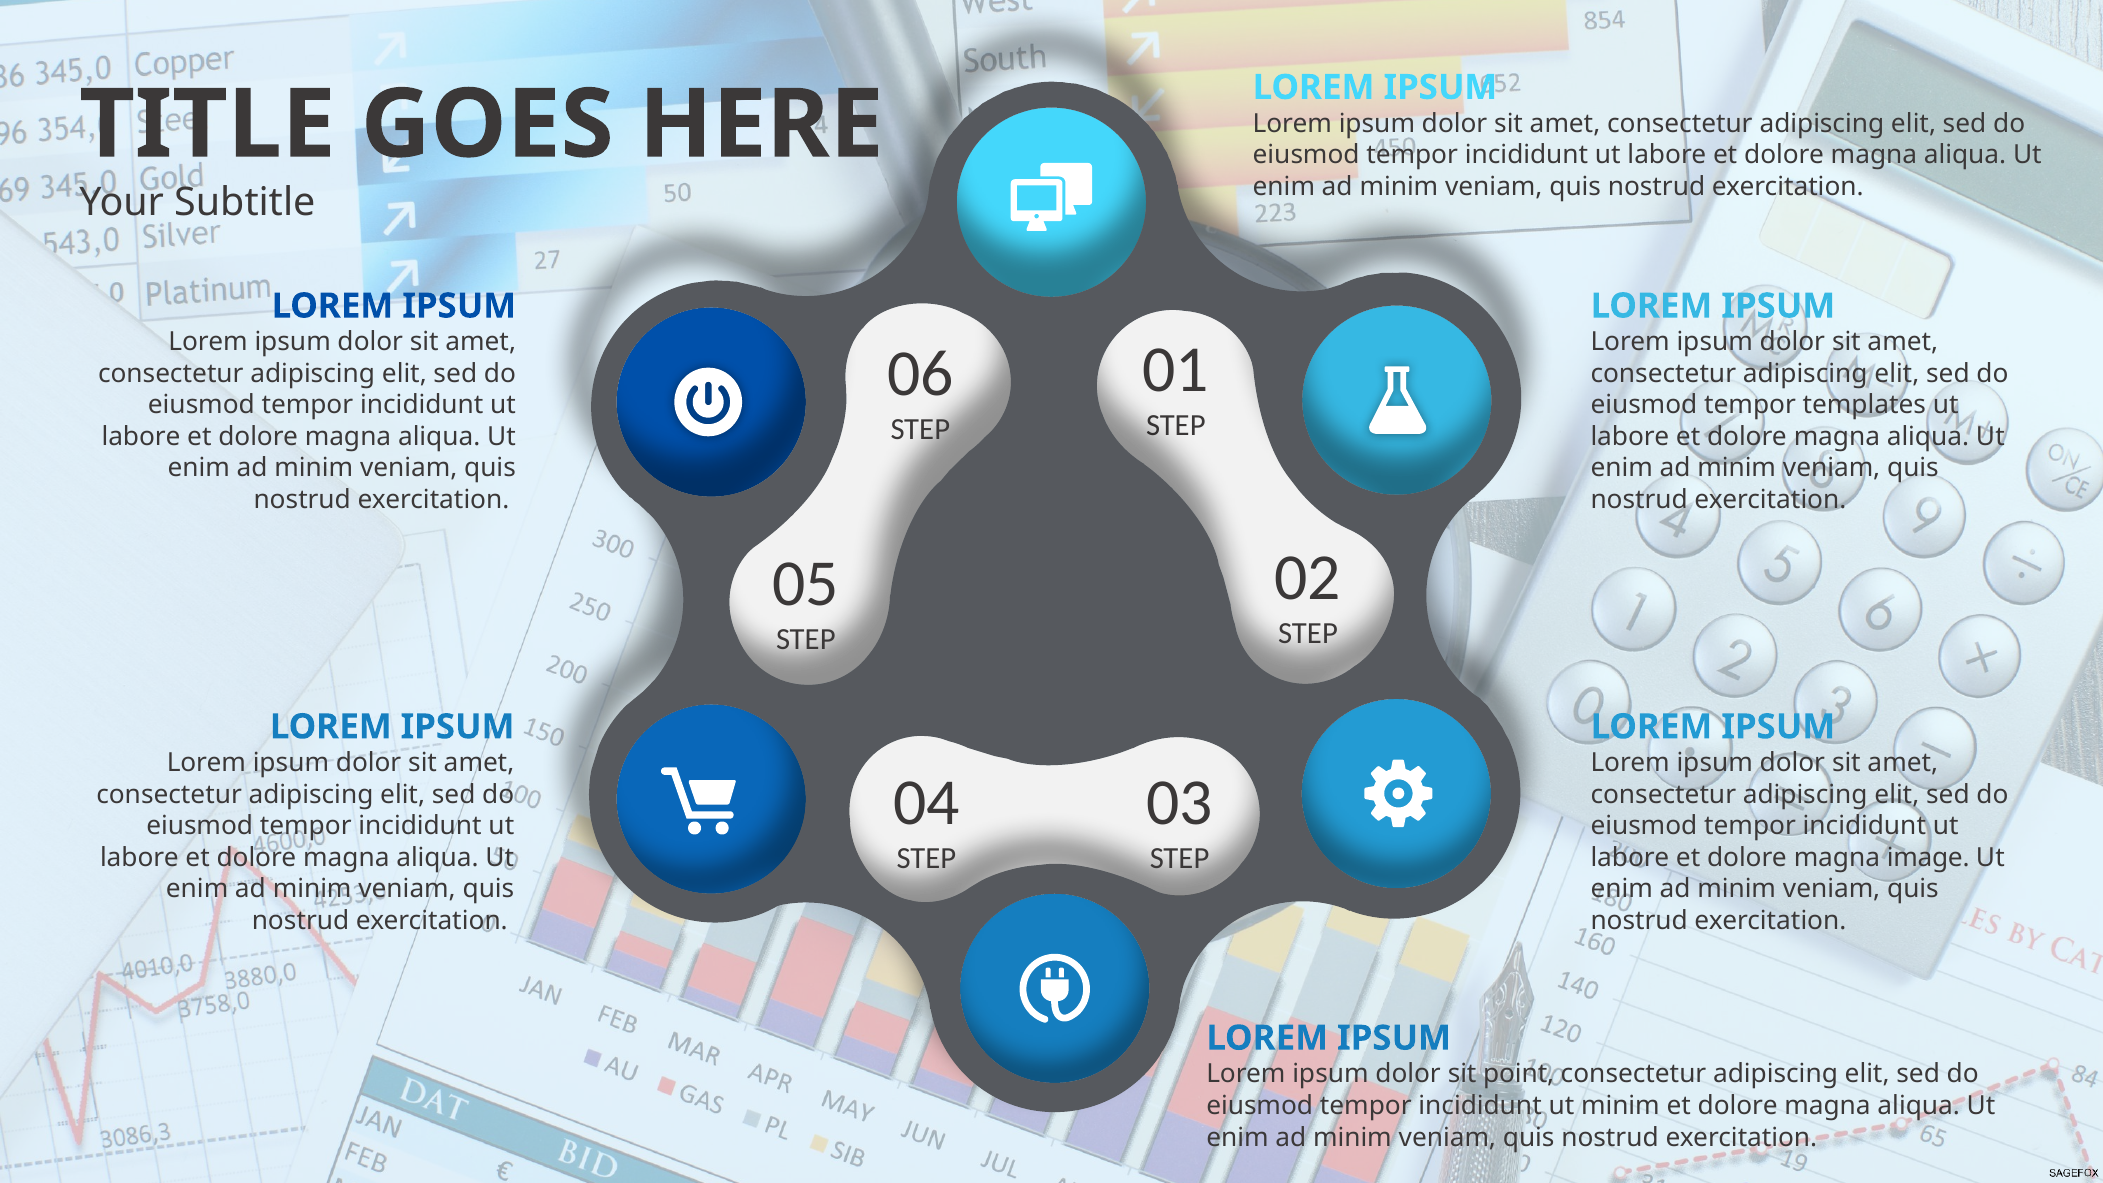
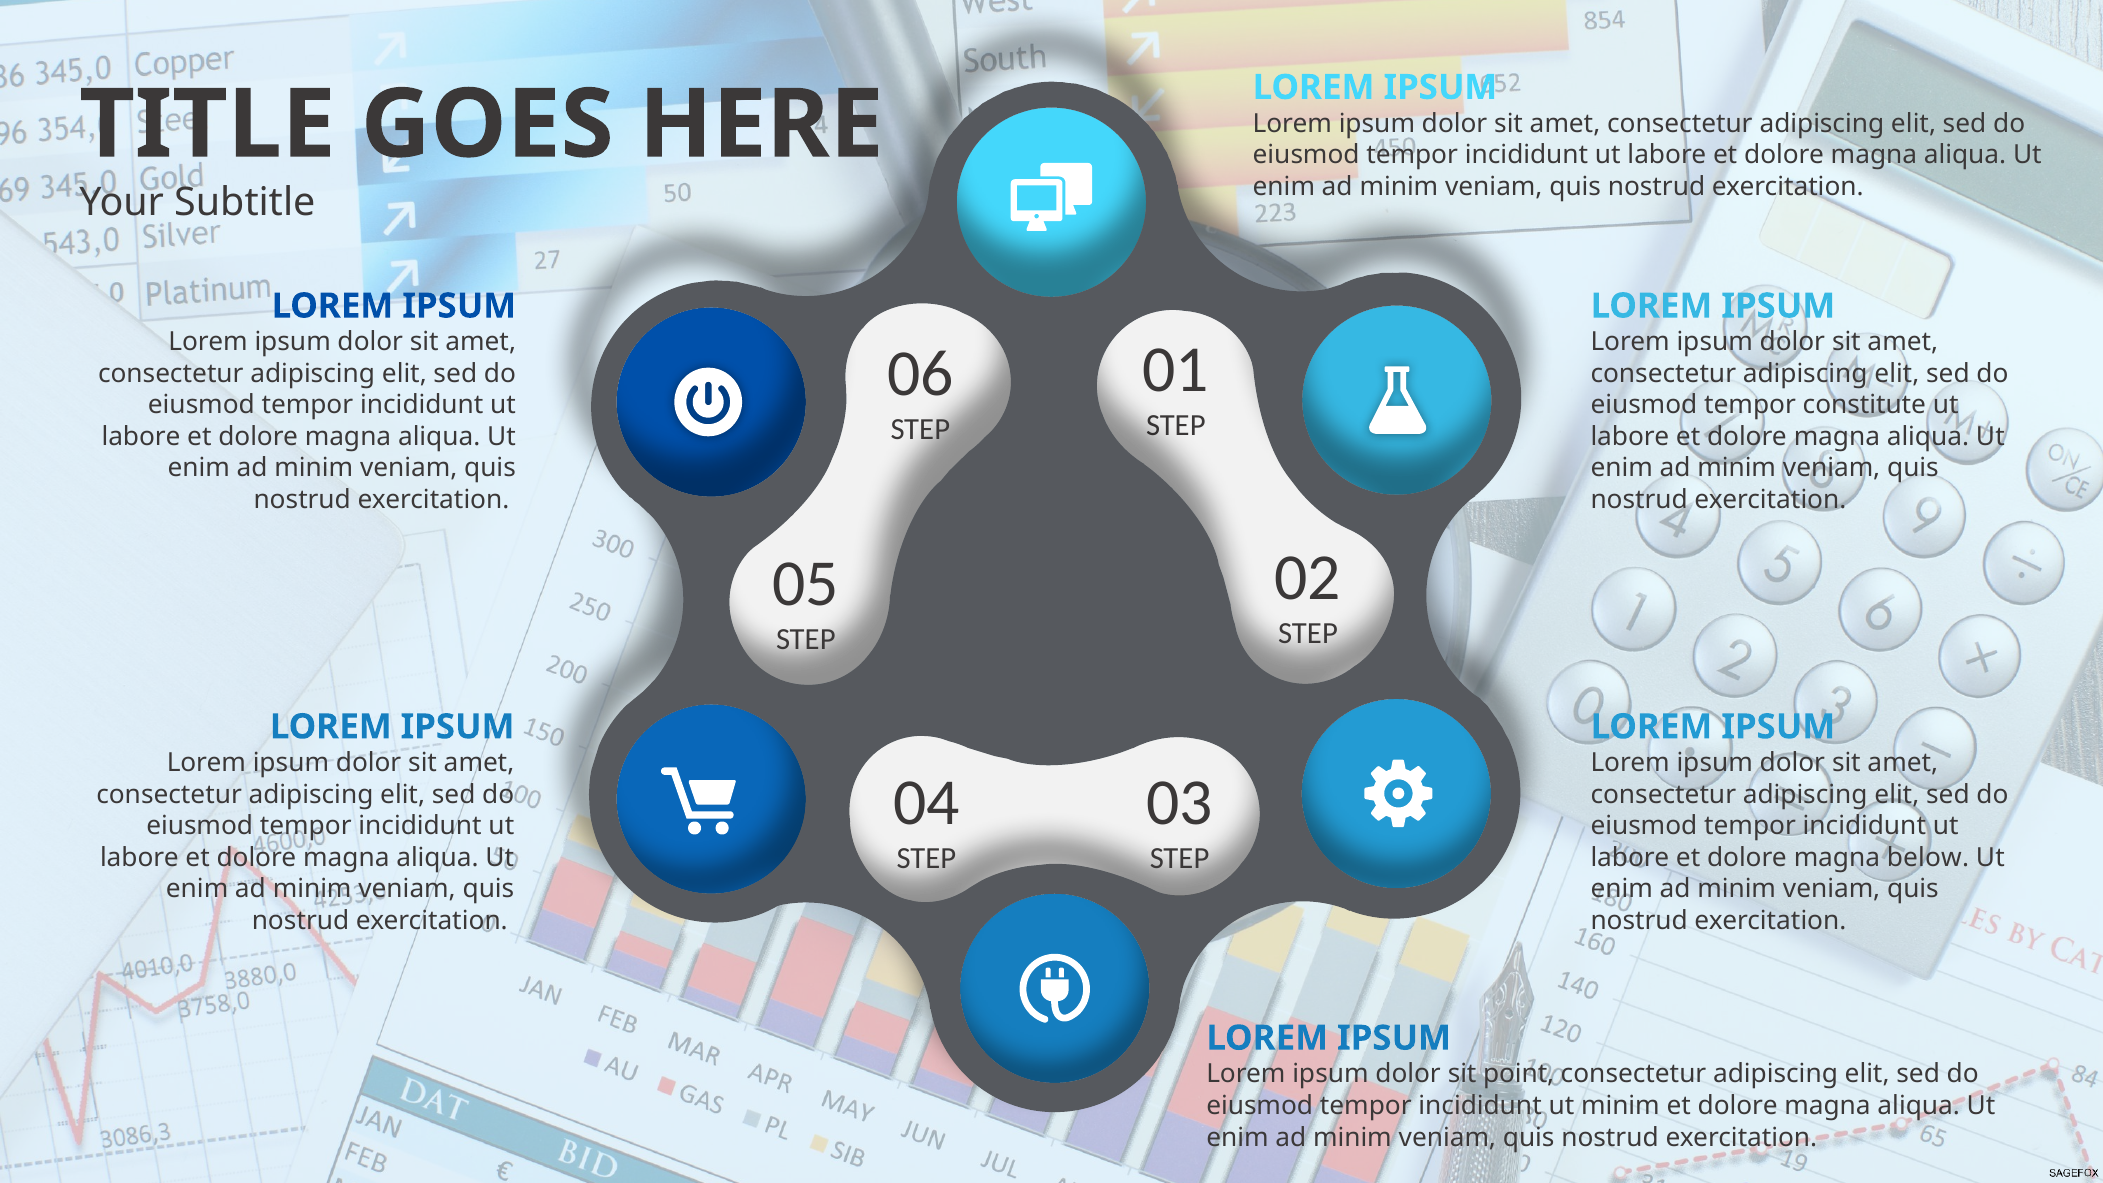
templates: templates -> constitute (1864, 405)
image: image -> below (1928, 858)
